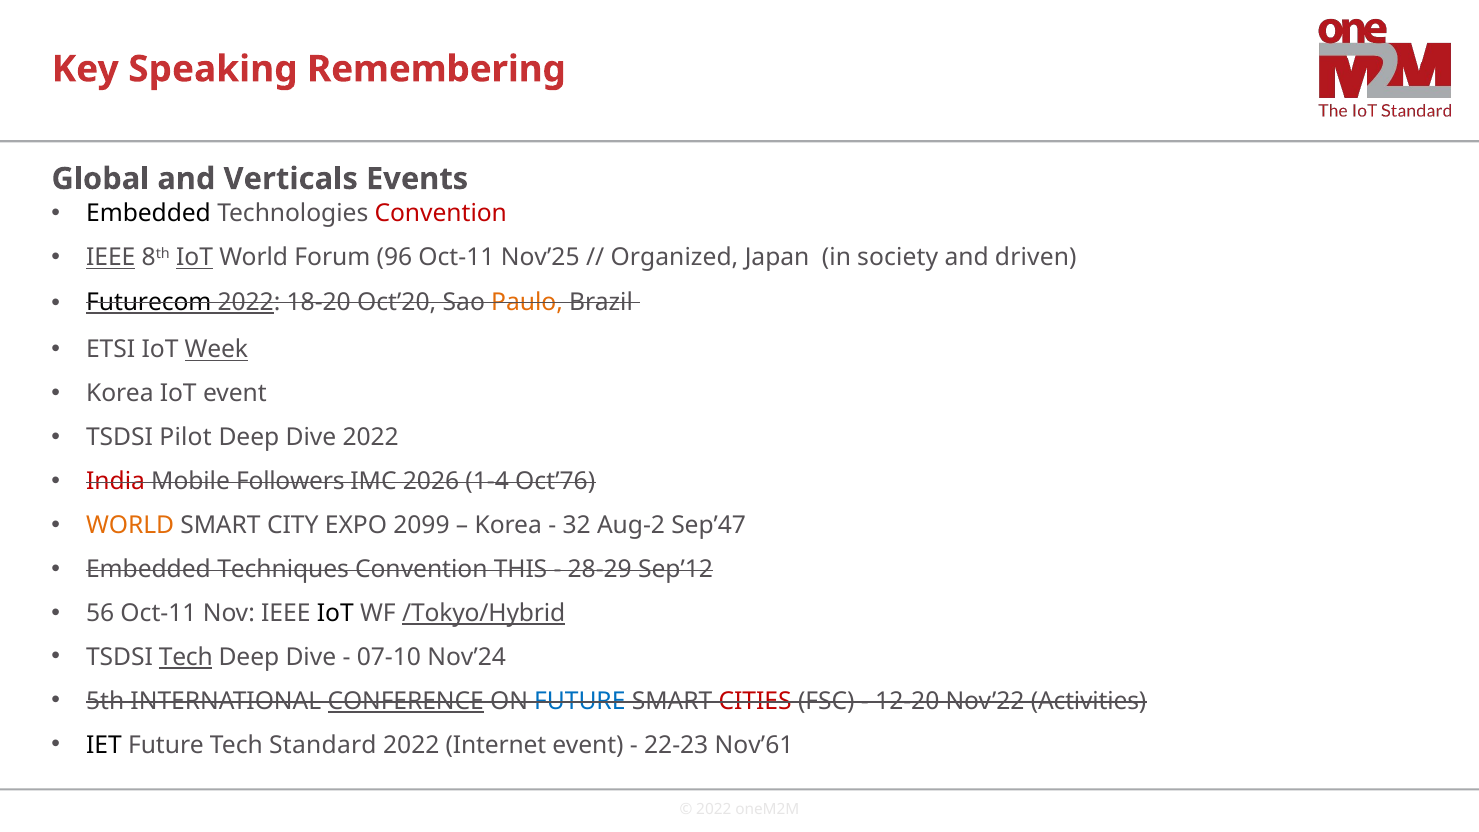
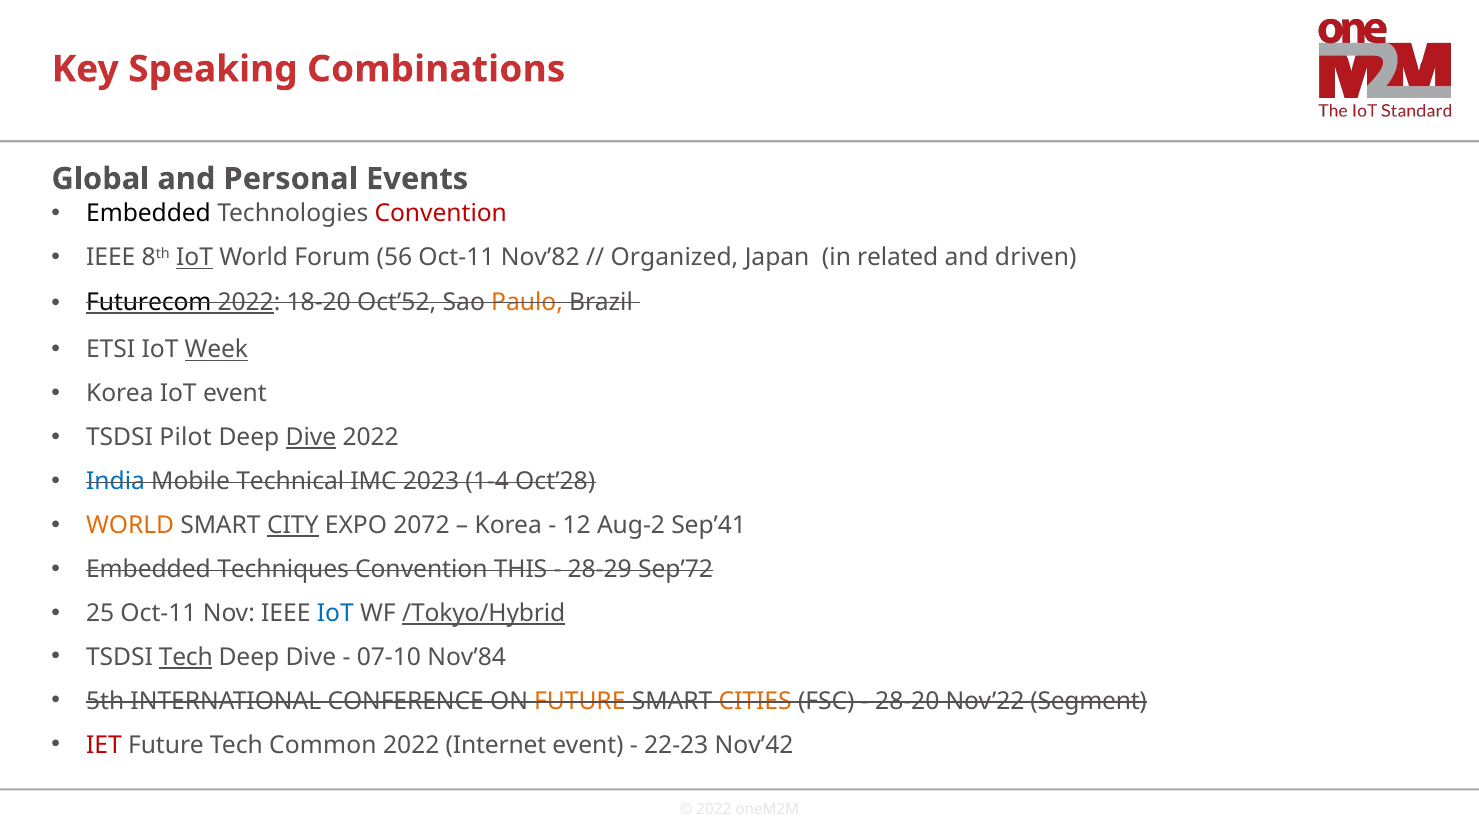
Remembering: Remembering -> Combinations (436, 69)
Verticals: Verticals -> Personal (291, 179)
IEEE underline: present -> none (111, 258)
96: 96 -> 56 (394, 258)
Nov’25: Nov’25 -> Nov’82 (540, 258)
society: society -> related (898, 258)
Oct’20: Oct’20 -> Oct’52 (397, 302)
Dive underline: none -> present (311, 438)
India colour: red -> blue (116, 481)
Followers: Followers -> Technical (290, 481)
2026: 2026 -> 2023 (431, 481)
Oct’76: Oct’76 -> Oct’28 (555, 481)
CITY underline: none -> present (293, 525)
2099: 2099 -> 2072 (421, 525)
32: 32 -> 12 (577, 525)
Sep’47: Sep’47 -> Sep’41 (709, 525)
Sep’12: Sep’12 -> Sep’72 (676, 569)
56: 56 -> 25 (100, 613)
IoT colour: black -> blue (335, 613)
Nov’24: Nov’24 -> Nov’84 (467, 657)
CONFERENCE underline: present -> none (406, 701)
FUTURE colour: blue -> orange (580, 701)
CITIES colour: red -> orange (755, 701)
12-20: 12-20 -> 28-20 (907, 701)
Activities: Activities -> Segment (1089, 701)
IET colour: black -> red (104, 745)
Standard: Standard -> Common (323, 745)
Nov’61: Nov’61 -> Nov’42 (754, 745)
